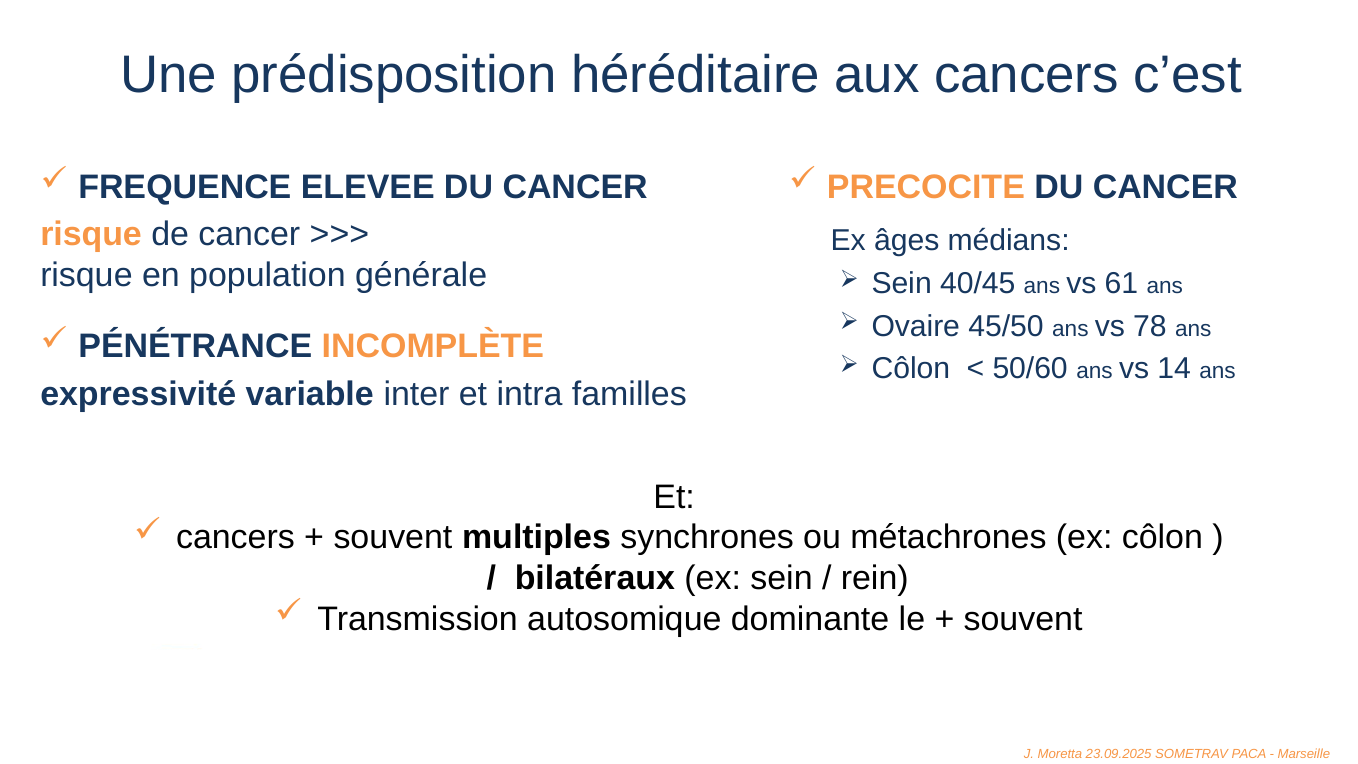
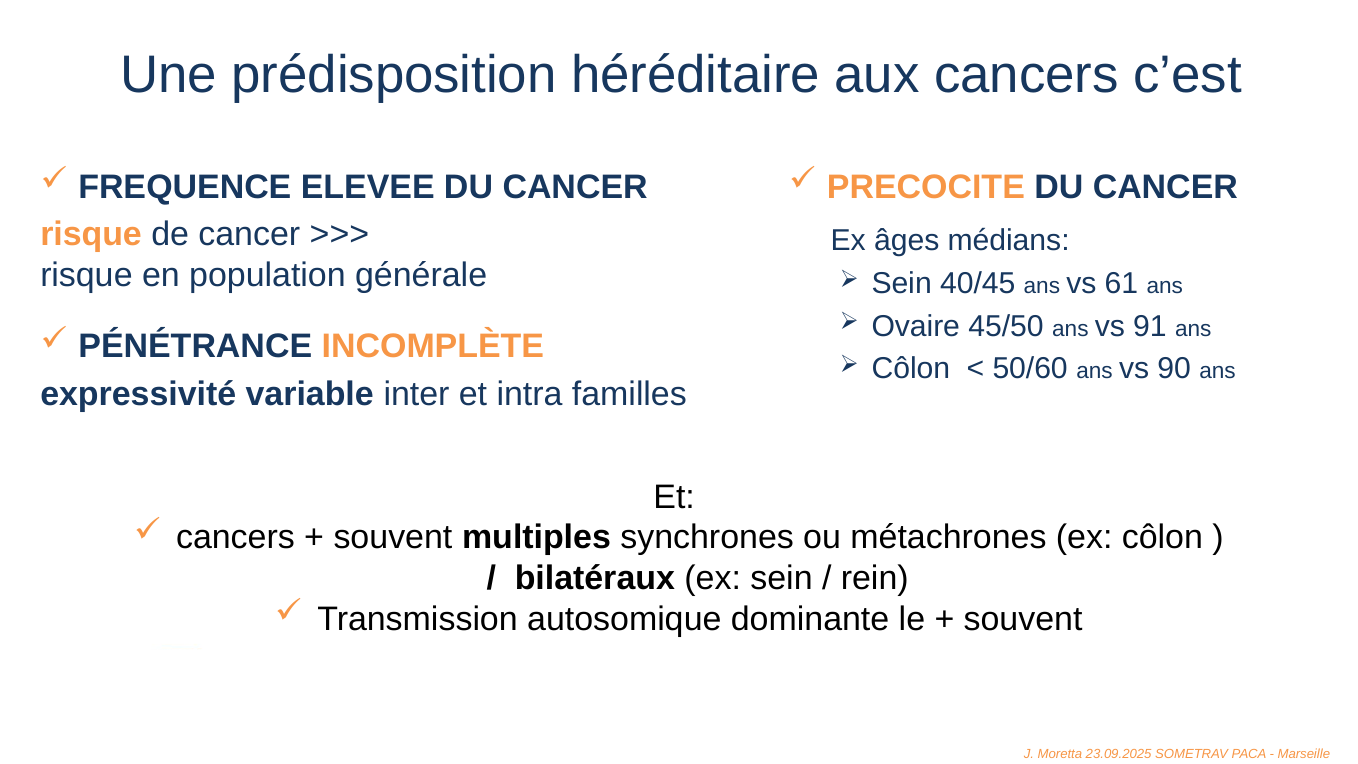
78: 78 -> 91 (1150, 326)
14: 14 -> 90 (1174, 368)
